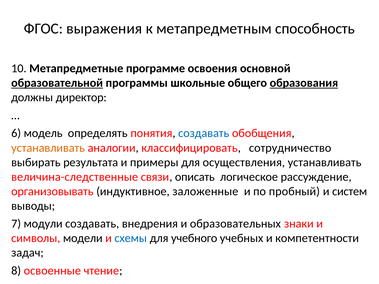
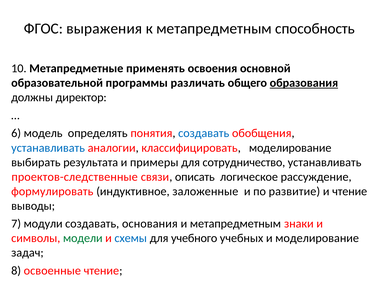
программе: программе -> применять (155, 69)
образовательной underline: present -> none (57, 83)
школьные: школьные -> различать (198, 83)
устанавливать colour: orange -> blue (48, 148)
классифицировать сотрудничество: сотрудничество -> моделирование (290, 148)
осуществления: осуществления -> сотрудничество (244, 162)
величина-следственные: величина-следственные -> проектов-следственные (75, 177)
организовывать: организовывать -> формулировать (52, 191)
пробный: пробный -> развитие (294, 191)
и систем: систем -> чтение (350, 191)
внедрения: внедрения -> основания (150, 224)
и образовательных: образовательных -> метапредметным (235, 224)
модели colour: black -> green (83, 238)
и компетентности: компетентности -> моделирование (317, 238)
